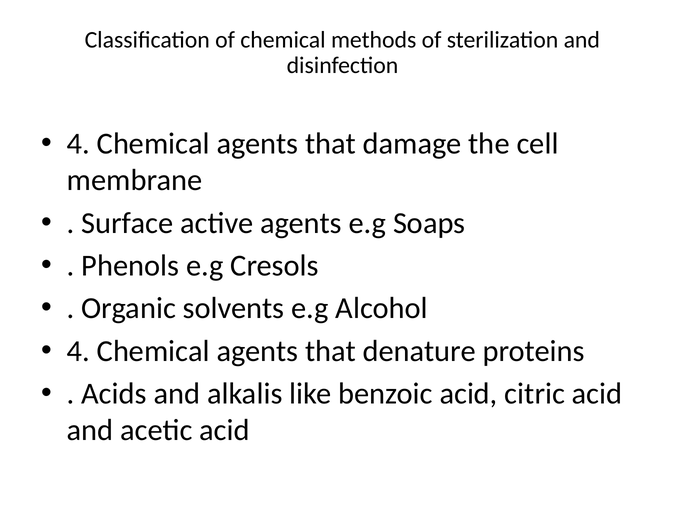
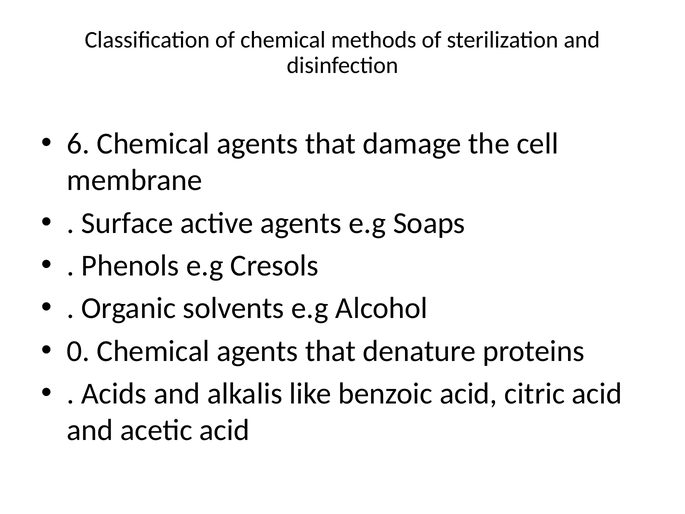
4: 4 -> 6 (78, 144)
4: 4 -> 0 (78, 351)
